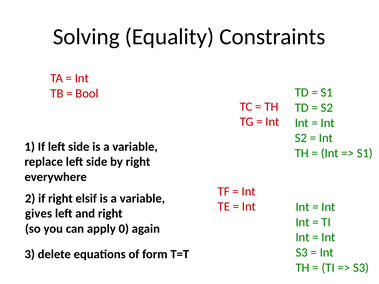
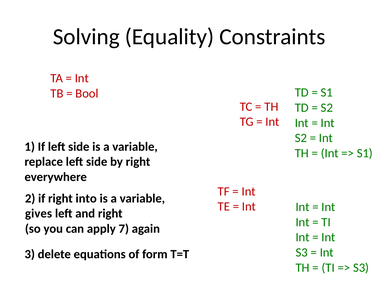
elsif: elsif -> into (86, 199)
0: 0 -> 7 (124, 229)
